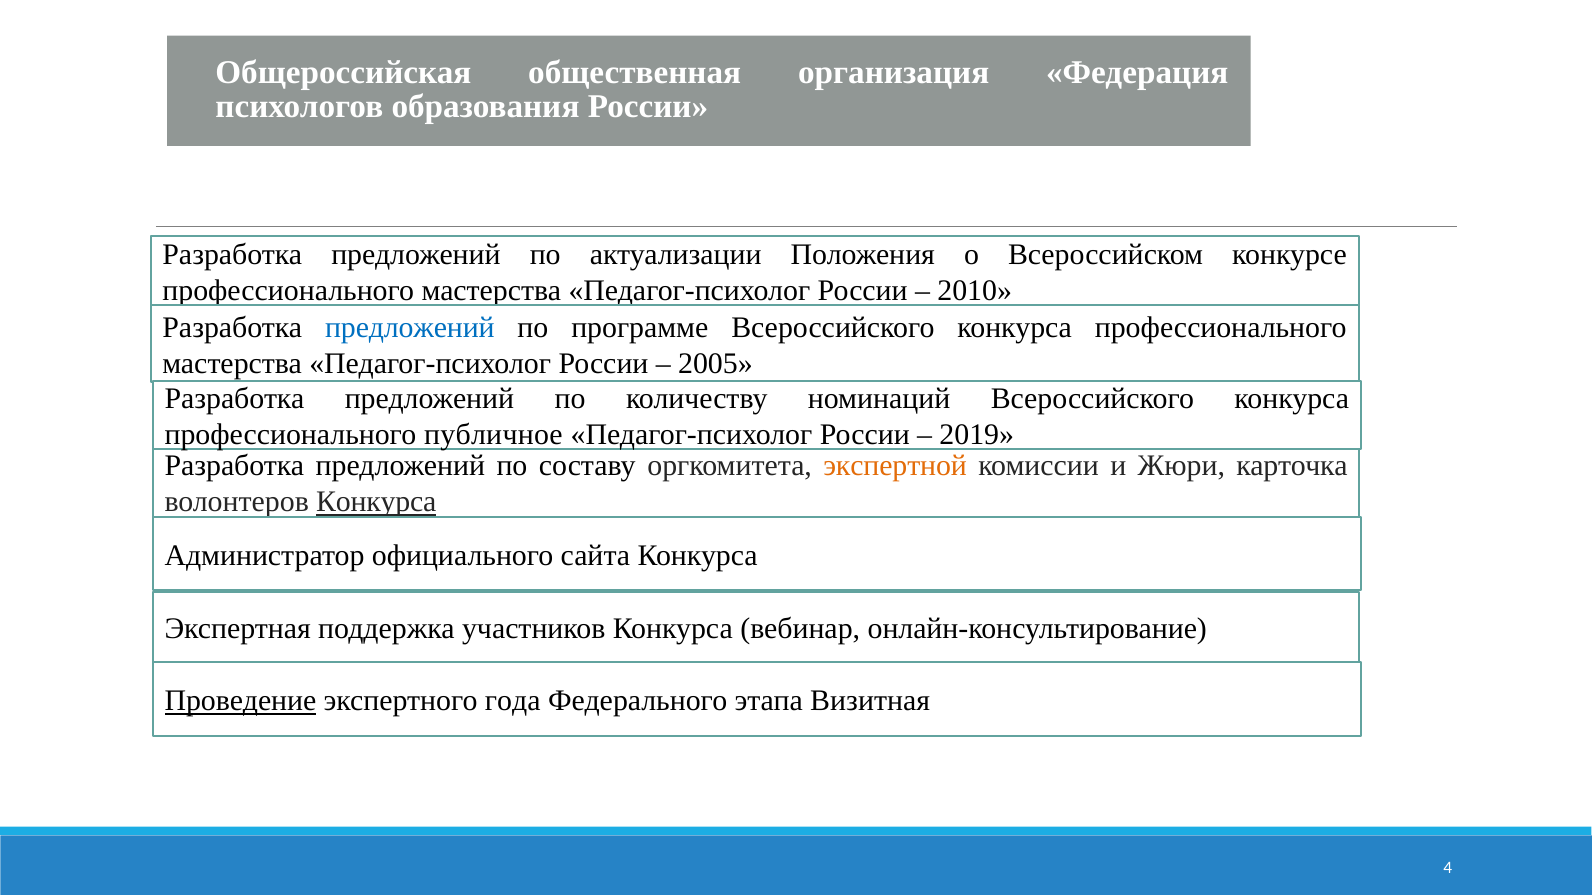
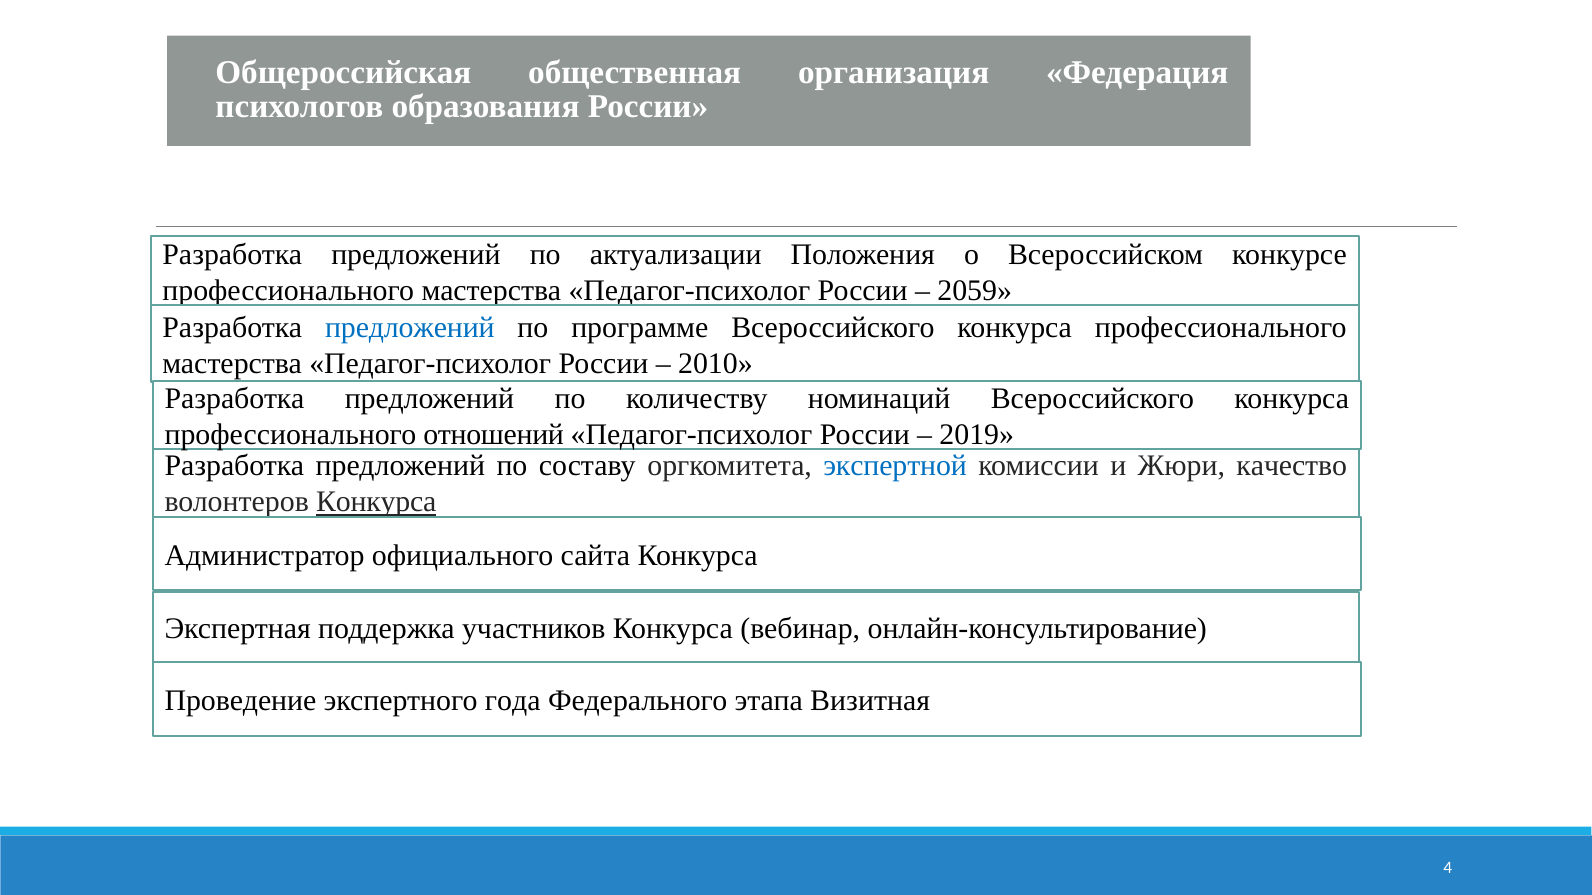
2010: 2010 -> 2059 (975, 291)
2005: 2005 -> 2010 (715, 364)
публичное: публичное -> отношений (494, 435)
экспертной colour: orange -> blue (895, 466)
карточка: карточка -> качество (1292, 466)
Проведение underline: present -> none (240, 701)
